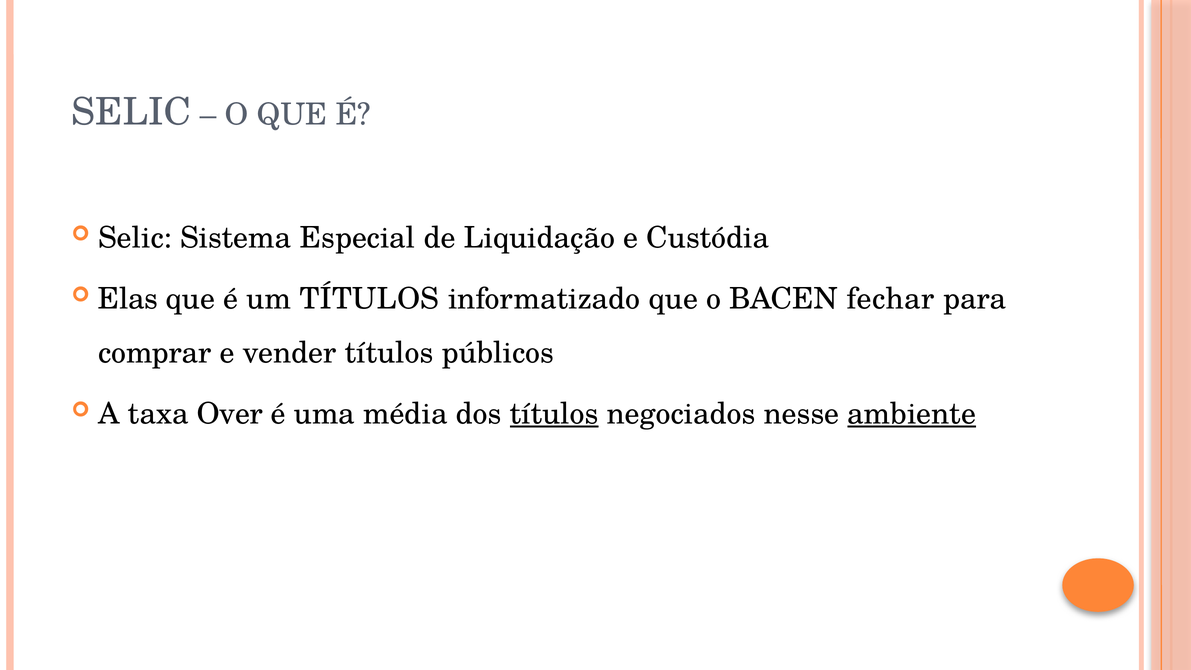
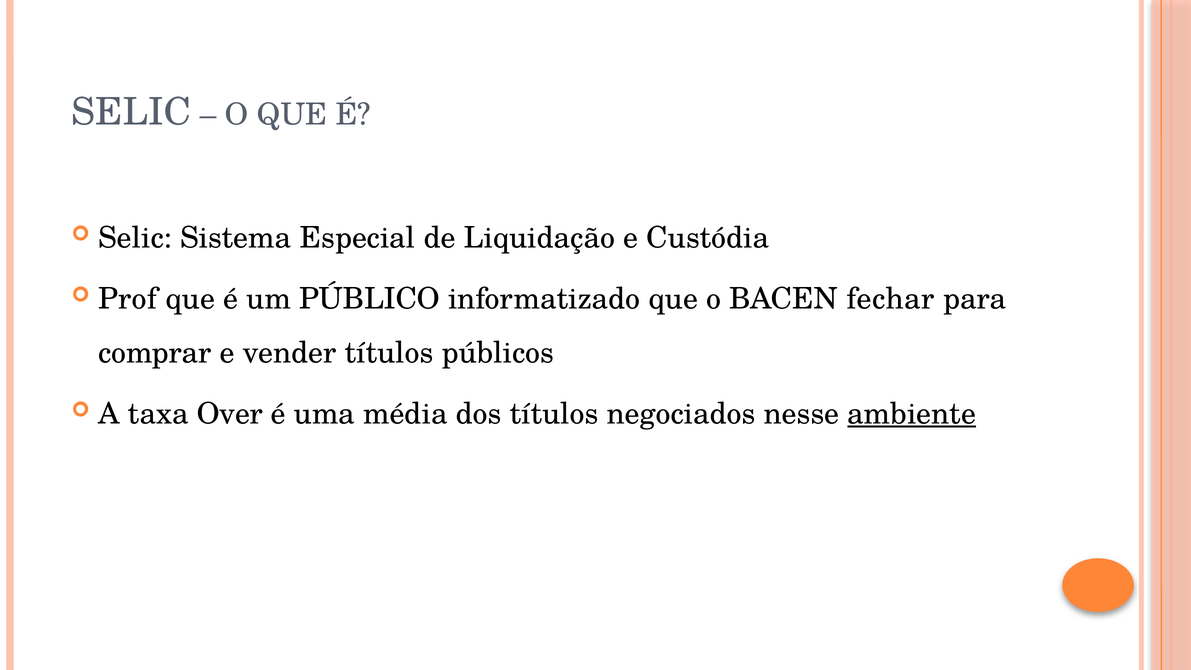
Elas: Elas -> Prof (128, 299)
um TÍTULOS: TÍTULOS -> PÚBLICO (370, 299)
títulos underline: present -> none (554, 414)
